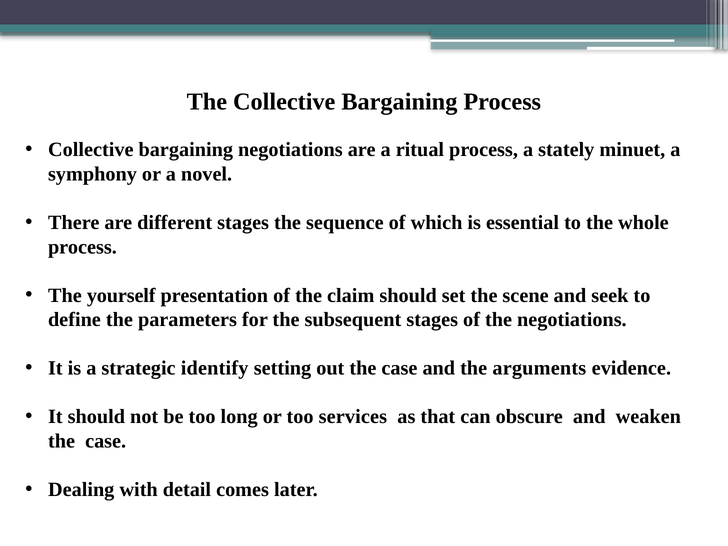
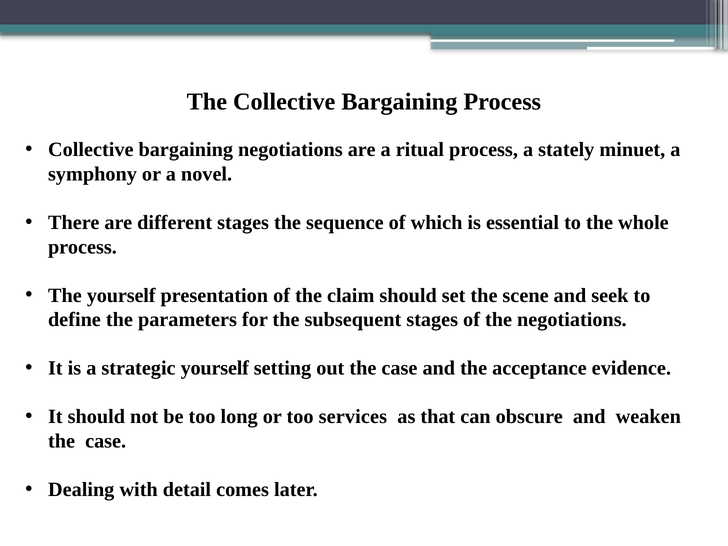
strategic identify: identify -> yourself (215, 368)
arguments: arguments -> acceptance (539, 368)
